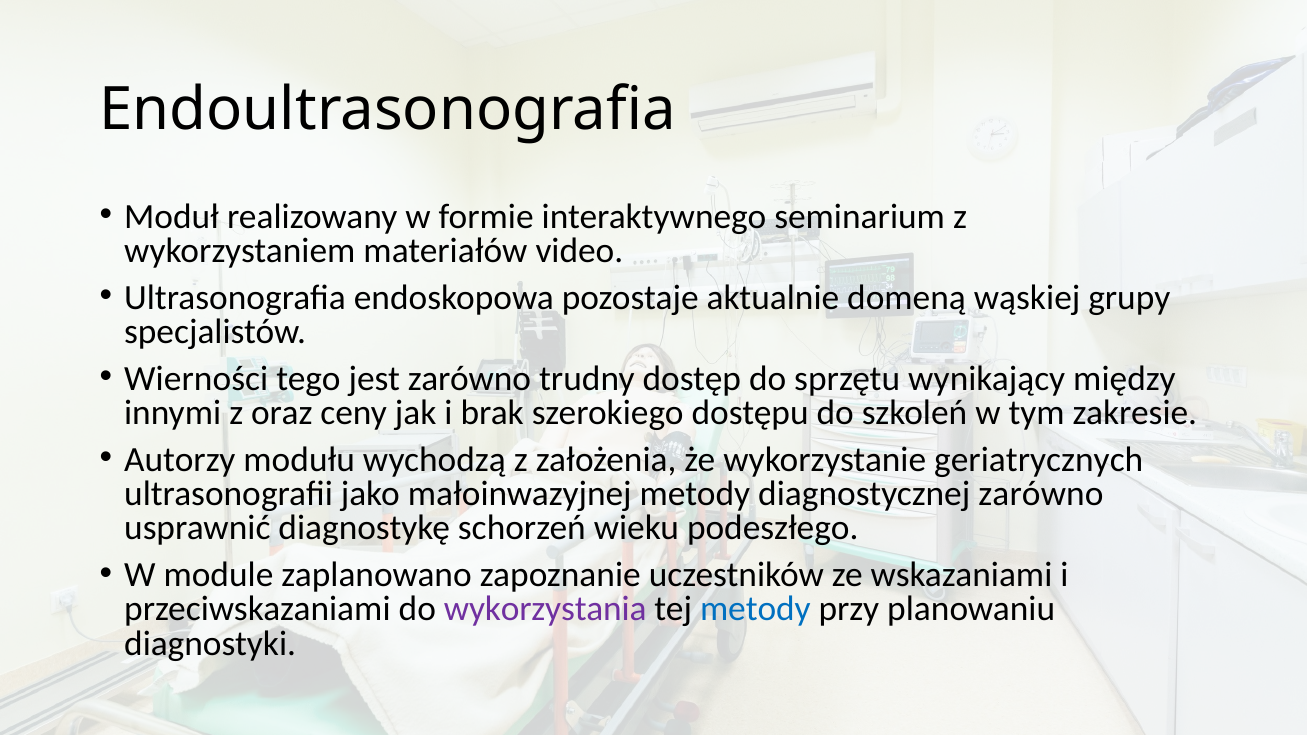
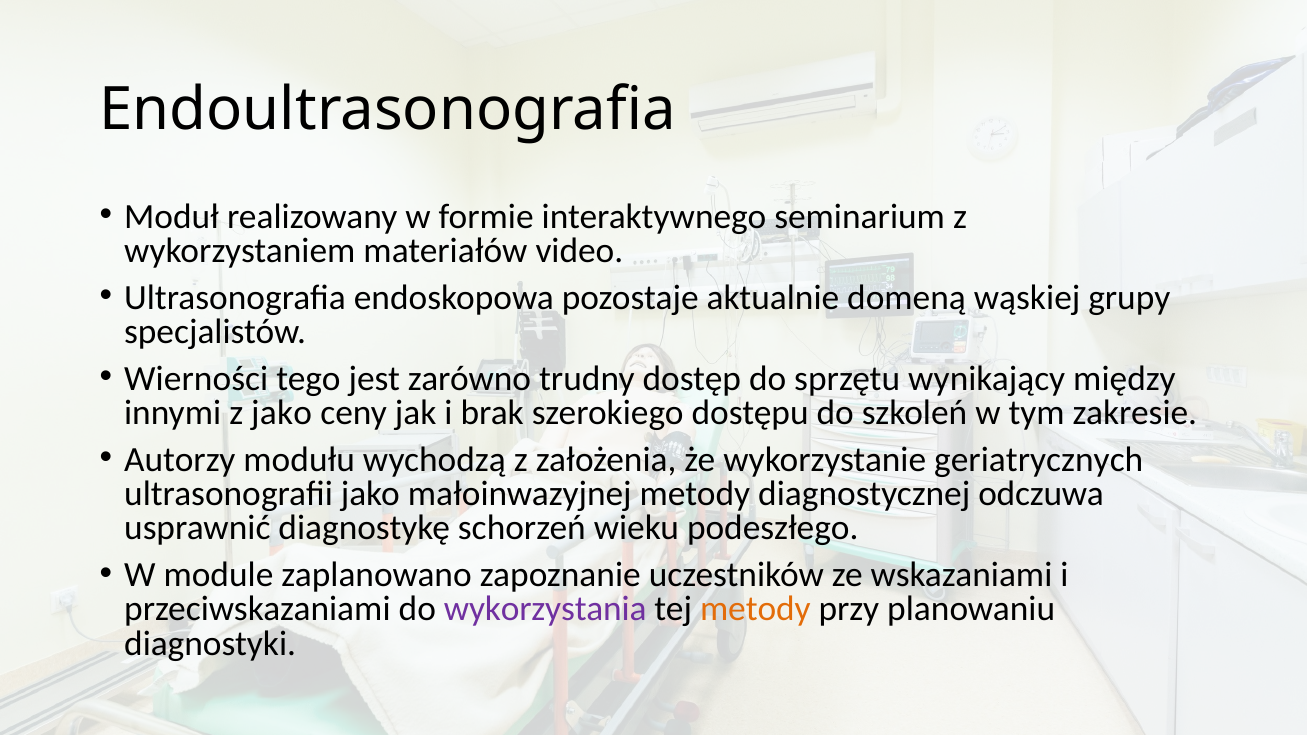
z oraz: oraz -> jako (282, 413)
diagnostycznej zarówno: zarówno -> odczuwa (1041, 494)
metody colour: blue -> orange (755, 609)
